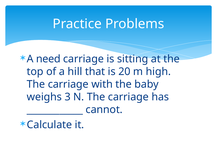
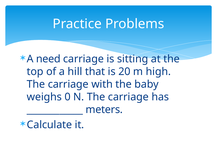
3: 3 -> 0 (68, 97)
cannot: cannot -> meters (104, 109)
